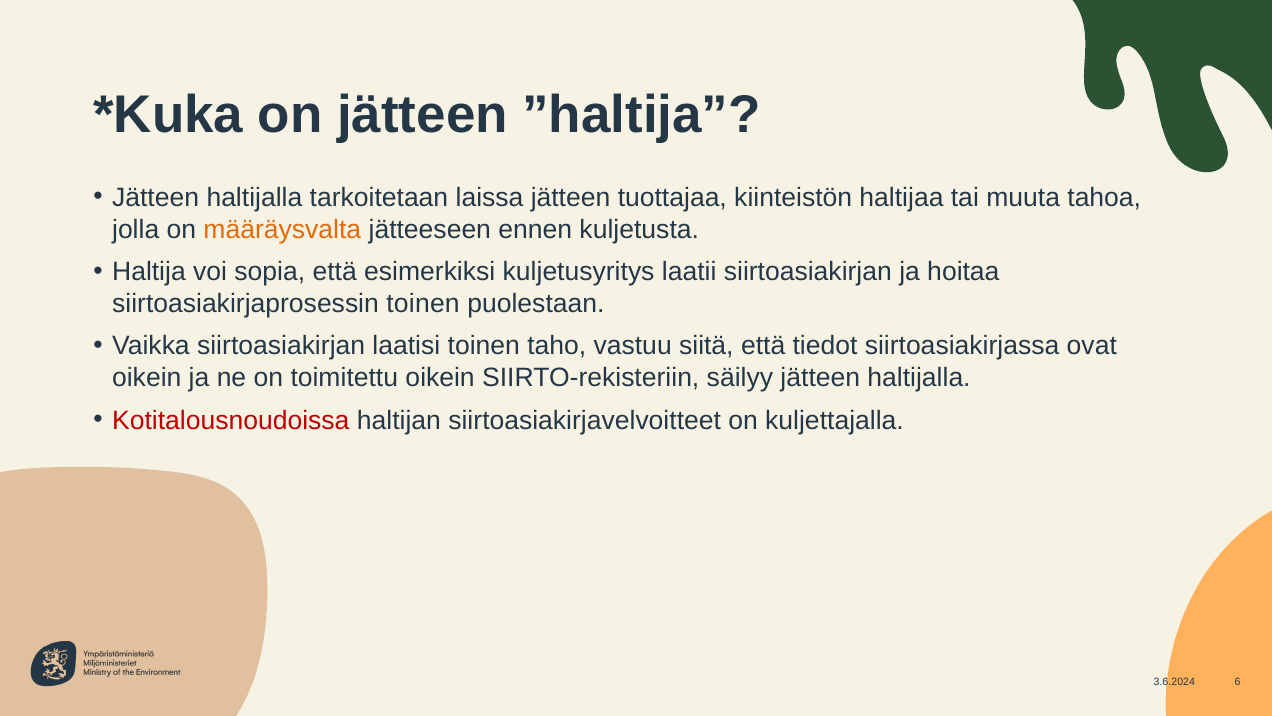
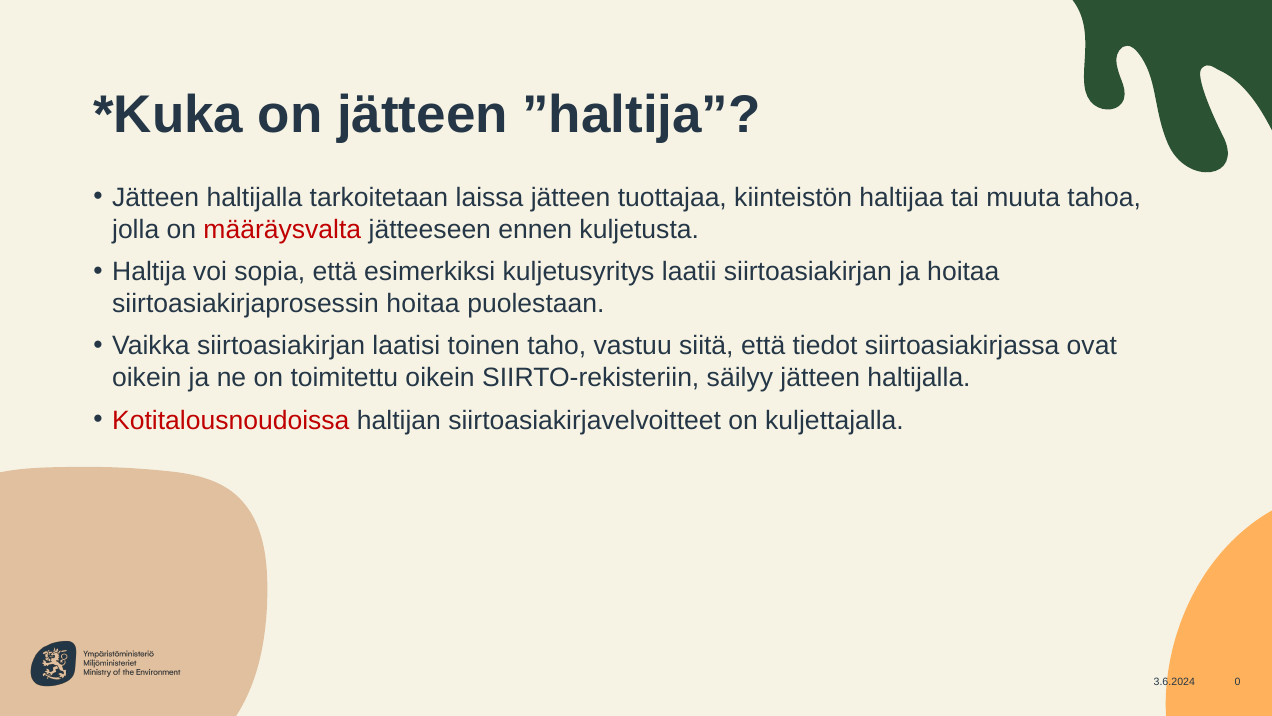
määräysvalta colour: orange -> red (282, 229)
siirtoasiakirjaprosessin toinen: toinen -> hoitaa (423, 304)
6: 6 -> 0 (1238, 682)
